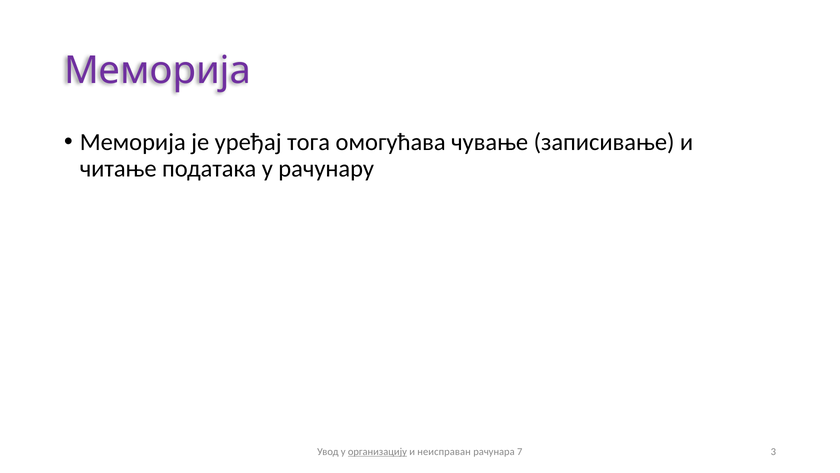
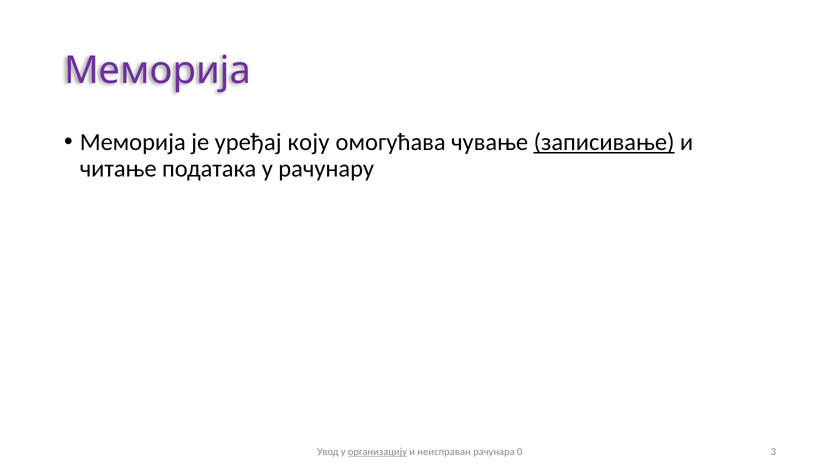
тога: тога -> коју (309, 142)
записивање underline: none -> present (604, 142)
7: 7 -> 0 (520, 451)
